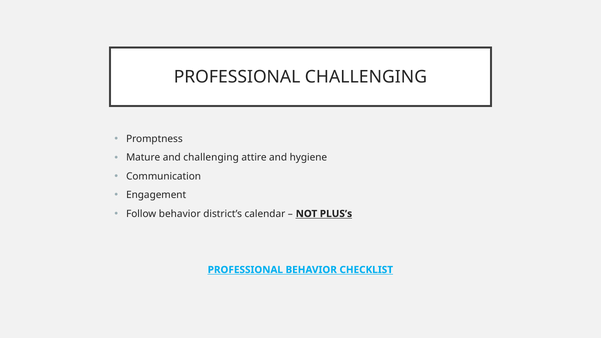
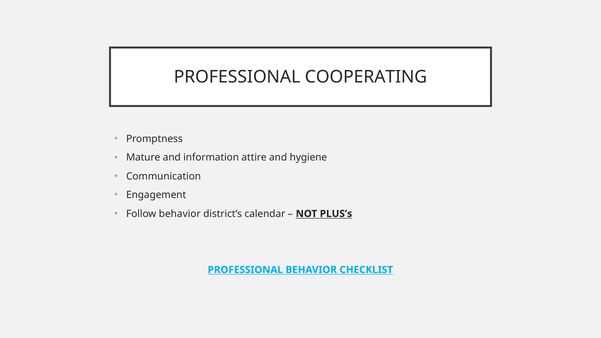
PROFESSIONAL CHALLENGING: CHALLENGING -> COOPERATING (366, 77)
and challenging: challenging -> information (211, 158)
